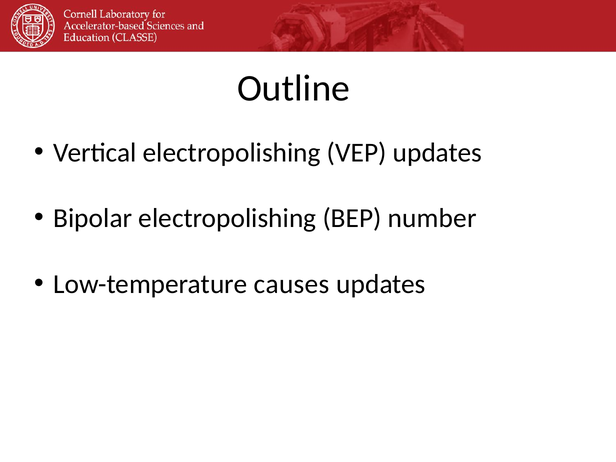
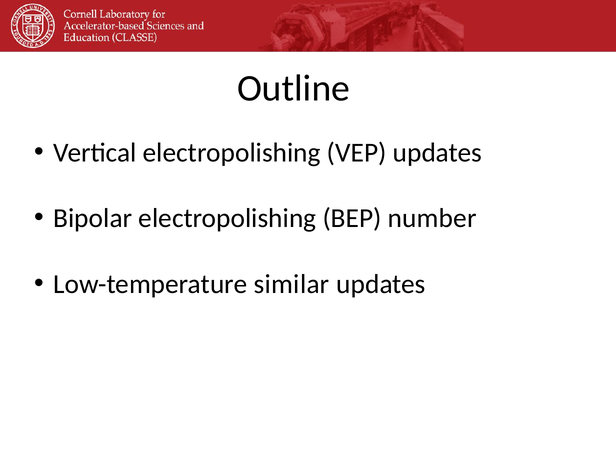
causes: causes -> similar (292, 284)
